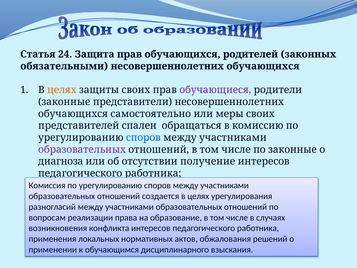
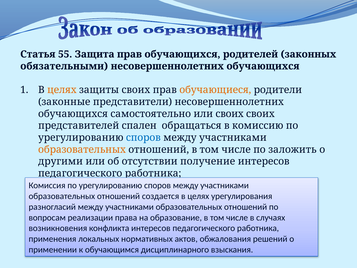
24: 24 -> 55 (65, 54)
обучающиеся colour: purple -> orange (215, 90)
или меры: меры -> своих (230, 114)
образовательных colour: purple -> orange (82, 149)
по законные: законные -> заложить (292, 149)
диагноза: диагноза -> другими (61, 161)
